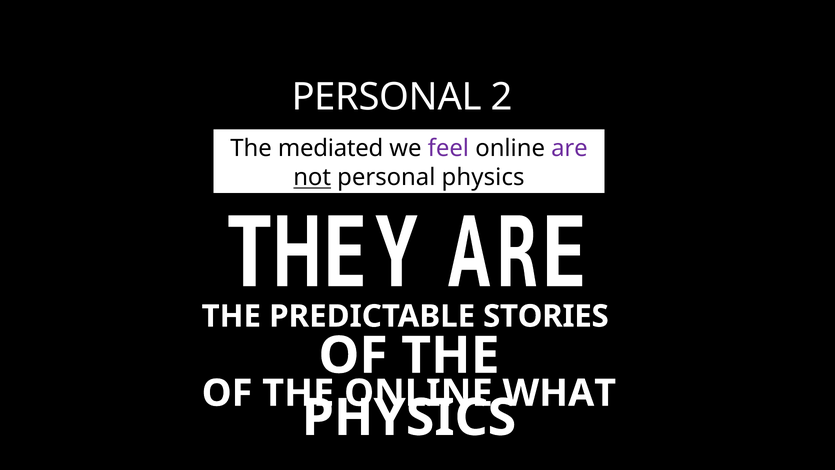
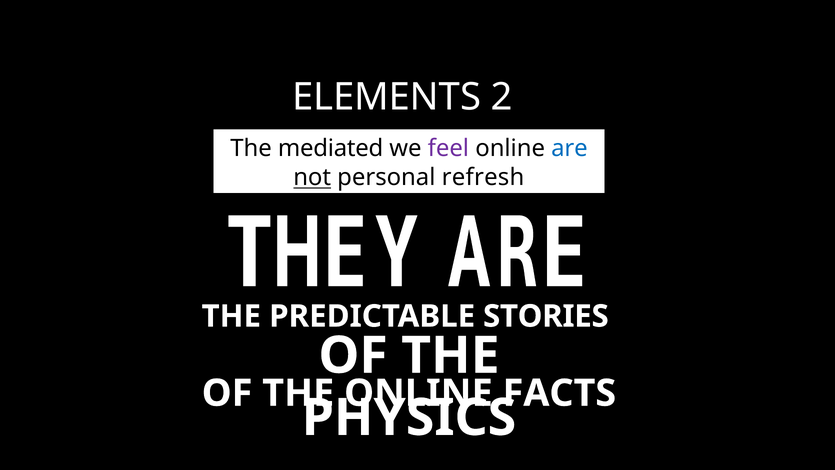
PERSONAL: PERSONAL -> ELEMENTS (387, 97)
are colour: purple -> blue (569, 148)
personal physics: physics -> refresh (483, 177)
WHAT: WHAT -> FACTS (559, 393)
